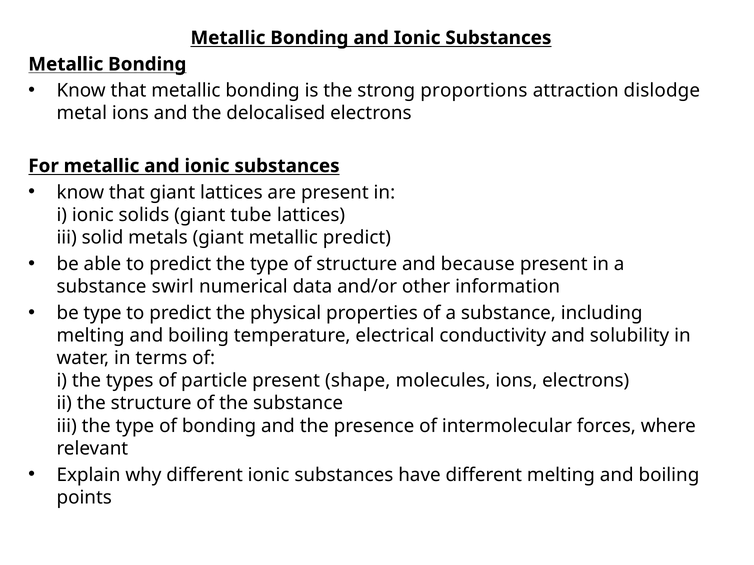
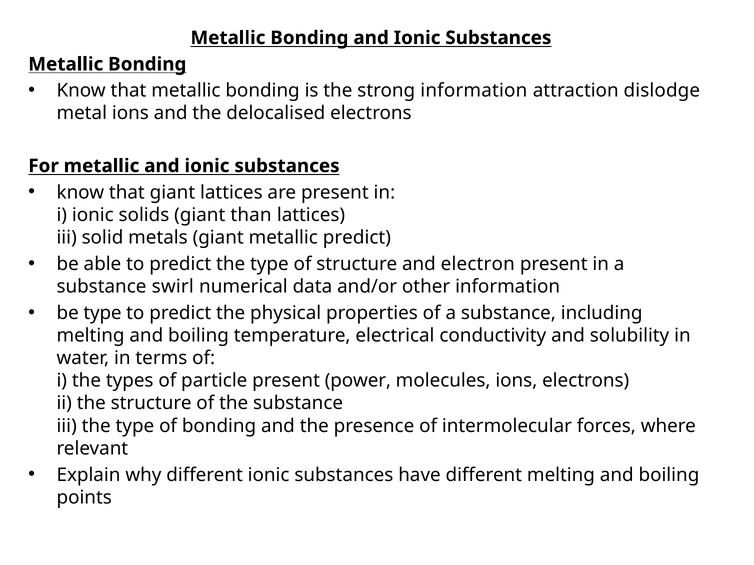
strong proportions: proportions -> information (474, 91)
tube: tube -> than (251, 215)
because: because -> electron (478, 264)
shape: shape -> power (358, 381)
